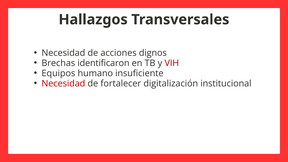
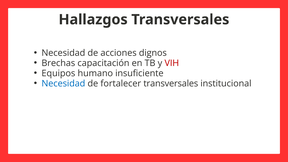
identificaron: identificaron -> capacitación (103, 63)
Necesidad colour: red -> blue (63, 83)
fortalecer digitalización: digitalización -> transversales (171, 83)
